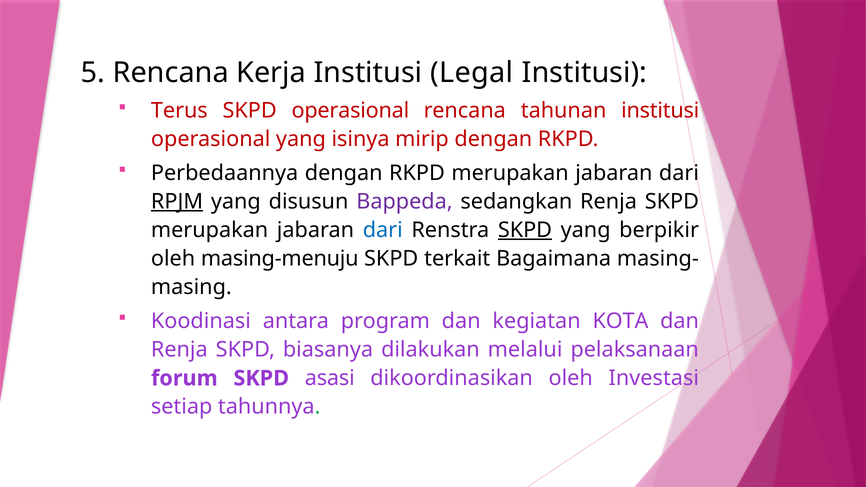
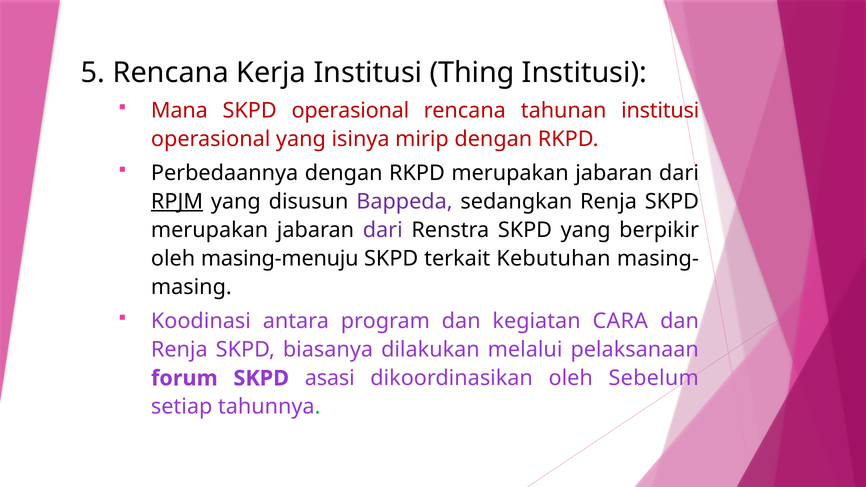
Legal: Legal -> Thing (472, 73)
Terus: Terus -> Mana (179, 110)
dari colour: blue -> purple (383, 230)
SKPD underline: present -> none (525, 230)
Bagaimana: Bagaimana -> Kebutuhan (553, 259)
KOTA: KOTA -> CARA (620, 321)
Investasi: Investasi -> Sebelum (654, 378)
